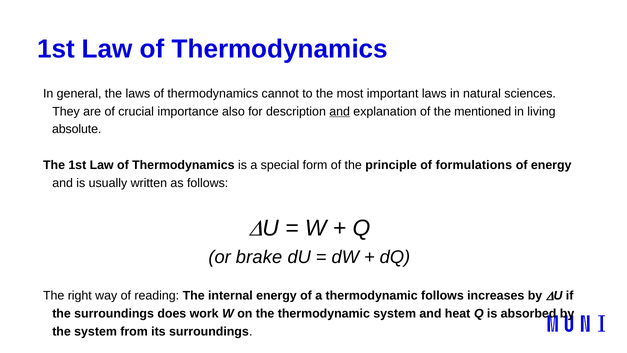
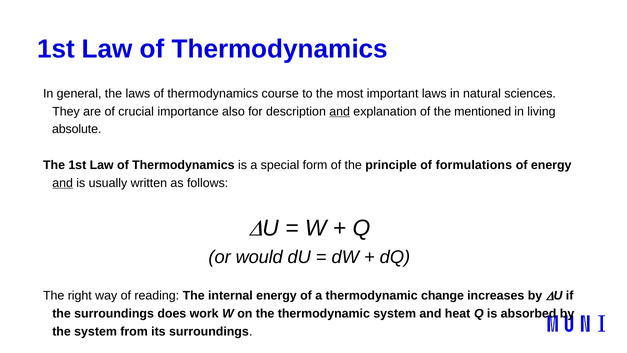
cannot: cannot -> course (280, 94)
and underline: none -> present (63, 183)
brake: brake -> would (259, 257)
thermodynamic follows: follows -> change (443, 296)
